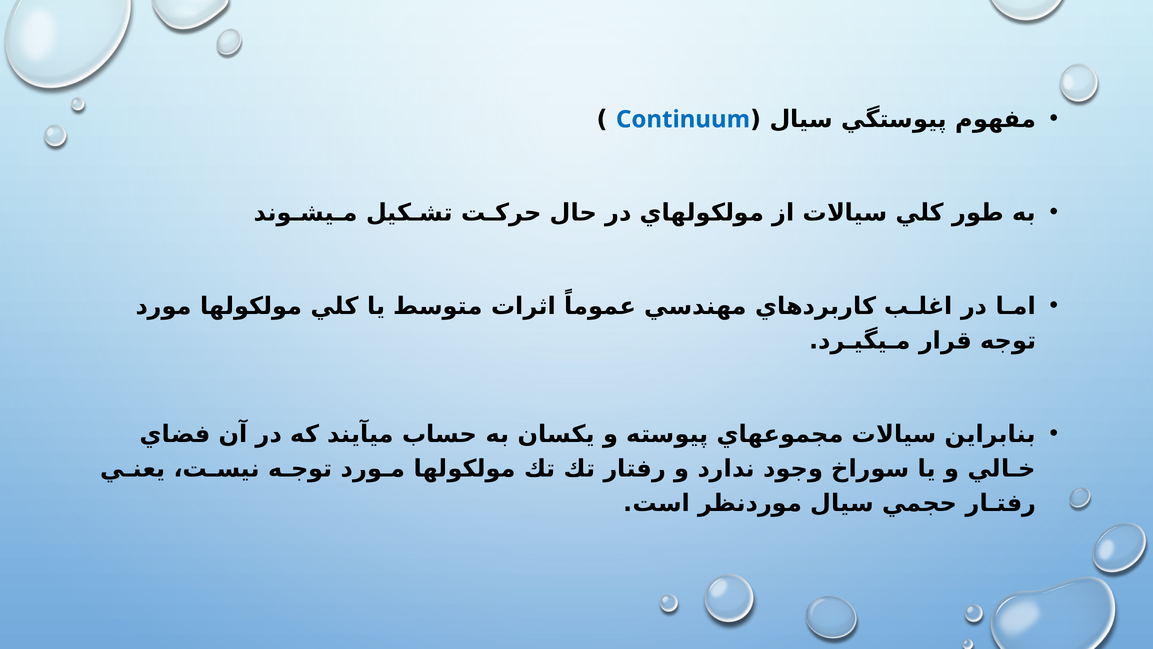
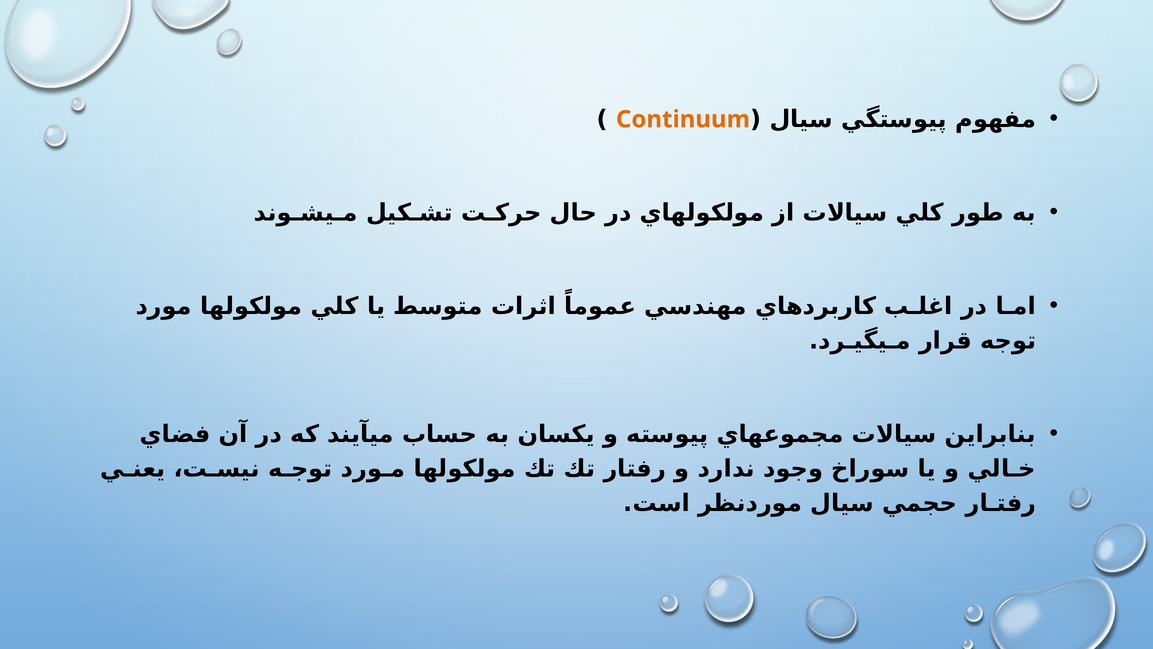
Continuum colour: blue -> orange (683, 119)
